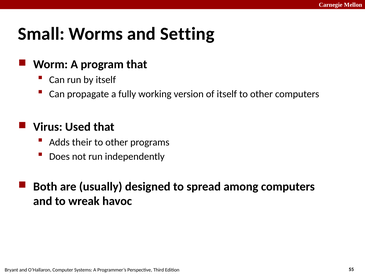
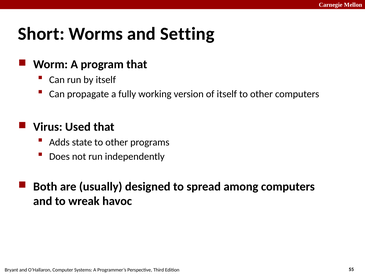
Small: Small -> Short (41, 34)
their: their -> state (82, 142)
